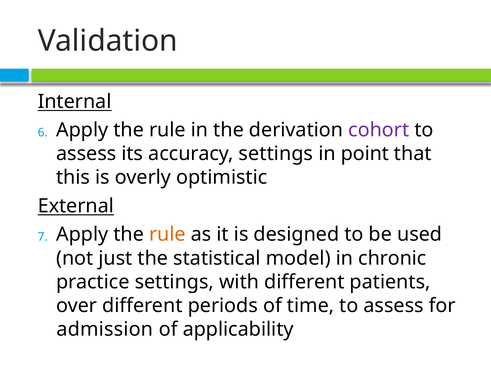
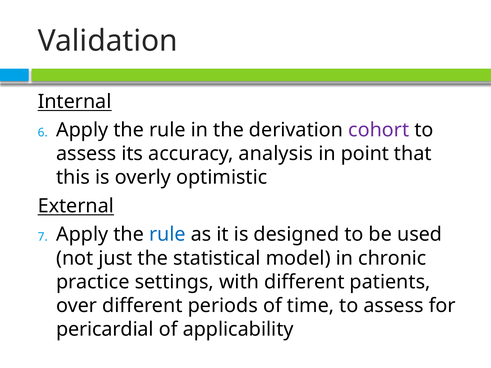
accuracy settings: settings -> analysis (276, 154)
rule colour: orange -> blue (167, 235)
admission: admission -> pericardial (105, 330)
